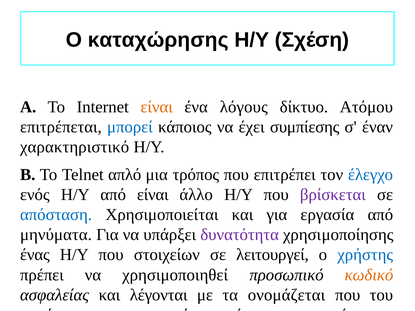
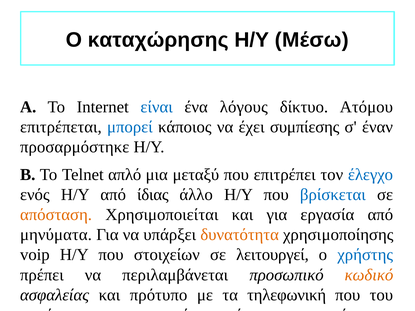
Σχέση: Σχέση -> Μέσω (312, 40)
είναι colour: orange -> blue (157, 107)
χαρακτηριστικό: χαρακτηριστικό -> προσαρμόστηκε (75, 147)
τρόπος: τρόπος -> μεταξύ (196, 175)
από είναι: είναι -> ίδιας (153, 195)
βρίσκεται colour: purple -> blue (333, 195)
απόσταση colour: blue -> orange (56, 215)
δυνατότητα colour: purple -> orange (240, 235)
ένας: ένας -> voip (35, 255)
χρησιμοποιηθεί: χρησιμοποιηθεί -> περιλαμβάνεται (175, 275)
λέγονται: λέγονται -> πρότυπο (159, 295)
ονομάζεται: ονομάζεται -> τηλεφωνική (287, 295)
